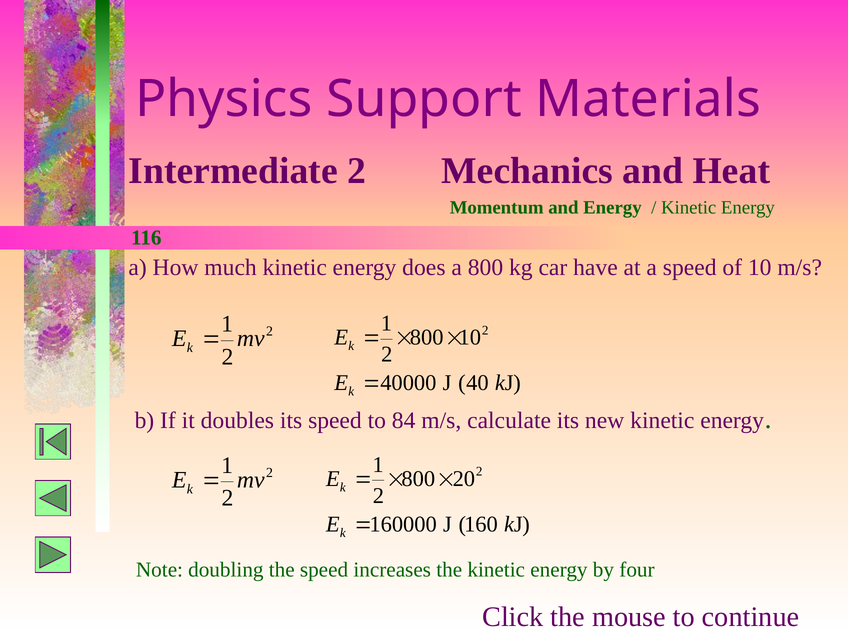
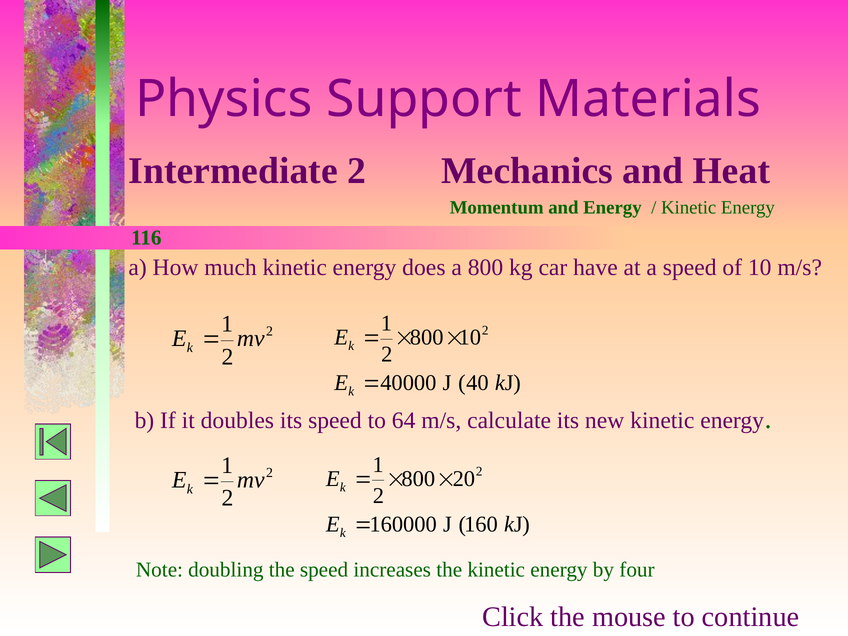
84: 84 -> 64 (404, 420)
